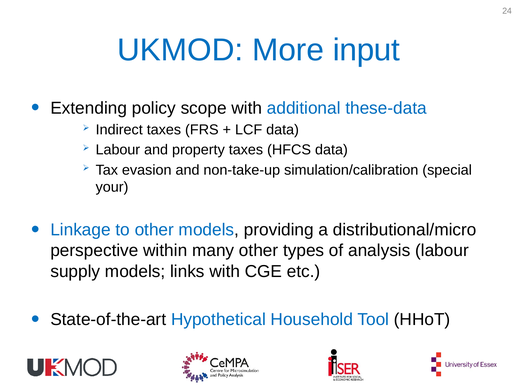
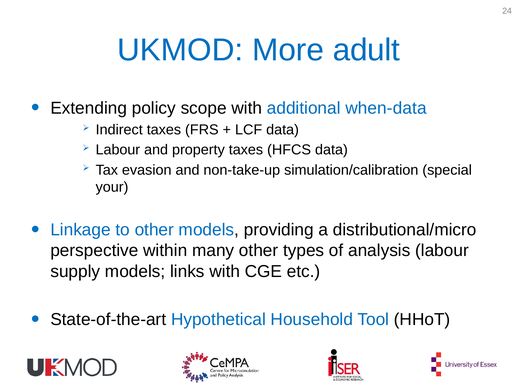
input: input -> adult (366, 50)
these-data: these-data -> when-data (386, 108)
